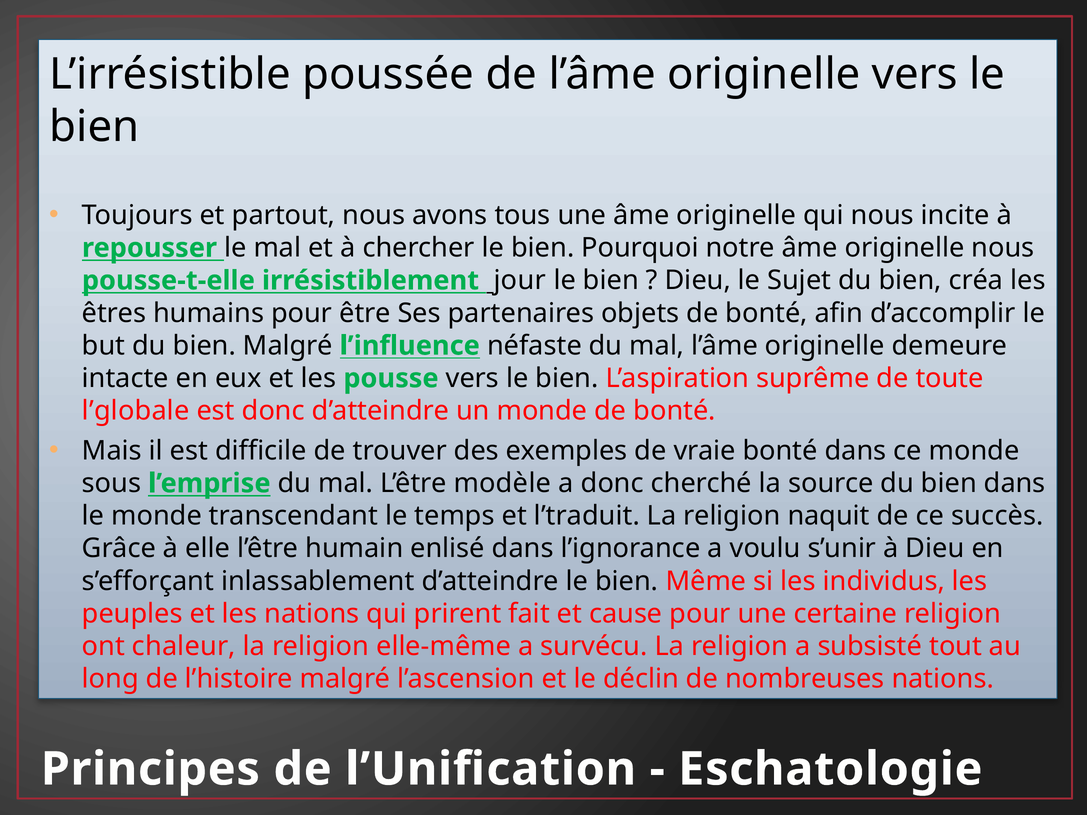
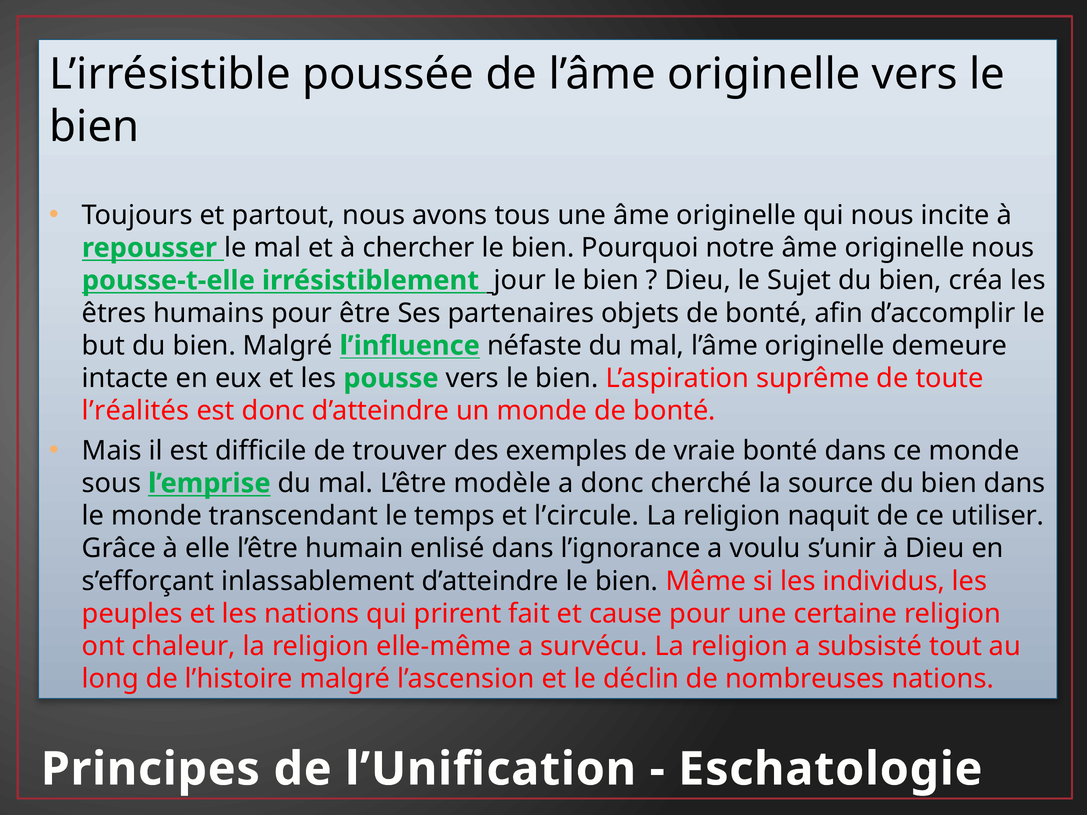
l’globale: l’globale -> l’réalités (136, 411)
l’traduit: l’traduit -> l’circule (587, 516)
succès: succès -> utiliser (998, 516)
